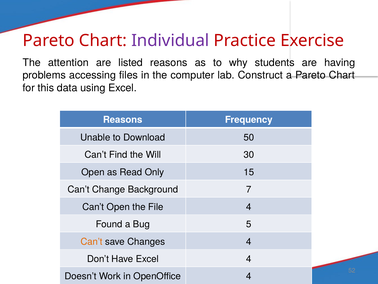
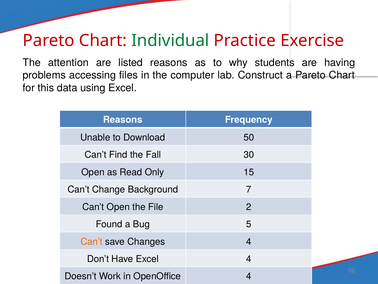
Individual colour: purple -> green (170, 41)
Will: Will -> Fall (153, 155)
File 4: 4 -> 2 (249, 207)
